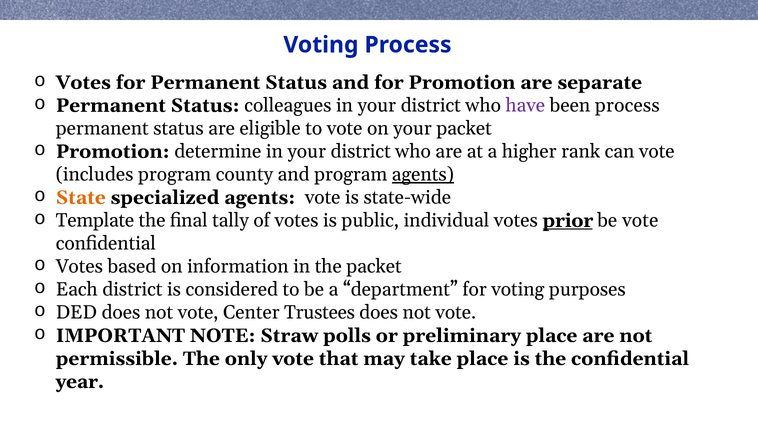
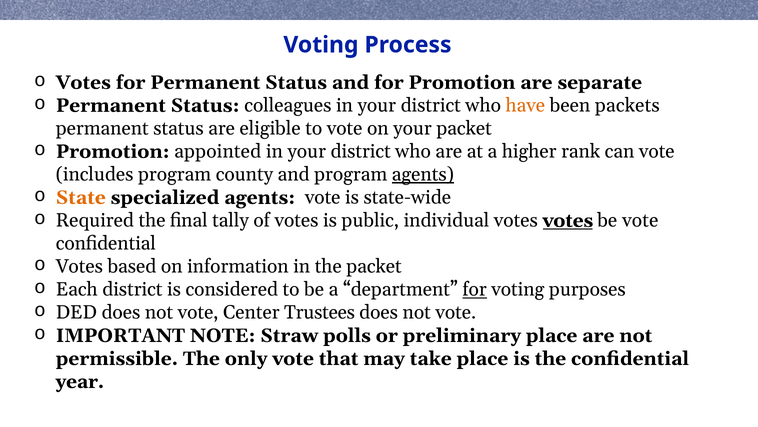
have colour: purple -> orange (525, 105)
been process: process -> packets (627, 105)
determine: determine -> appointed (218, 151)
Template: Template -> Required (95, 220)
votes prior: prior -> votes (568, 220)
for underline: none -> present (475, 289)
